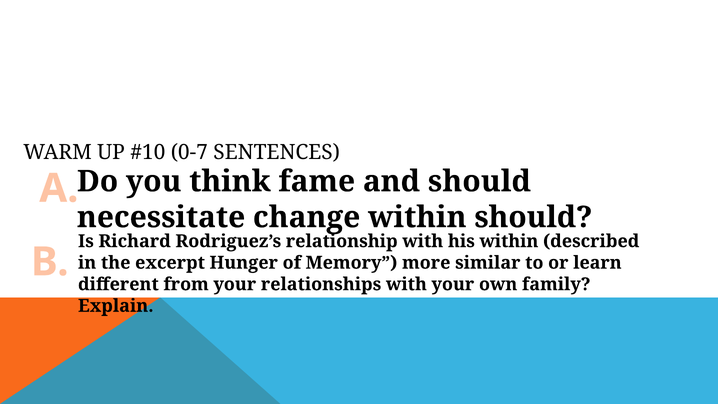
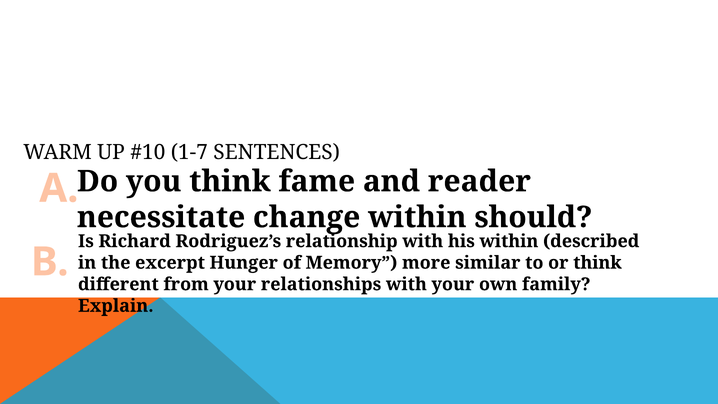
0-7: 0-7 -> 1-7 (189, 152)
and should: should -> reader (479, 181)
or learn: learn -> think (597, 263)
